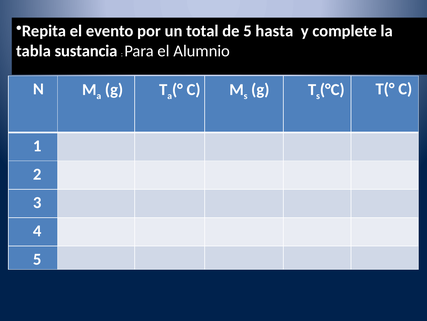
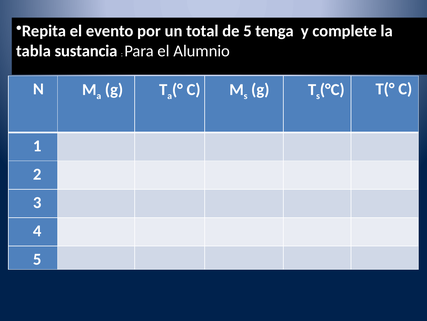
hasta: hasta -> tenga (274, 31)
